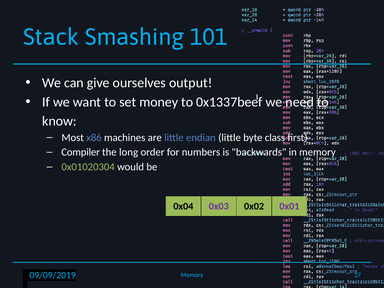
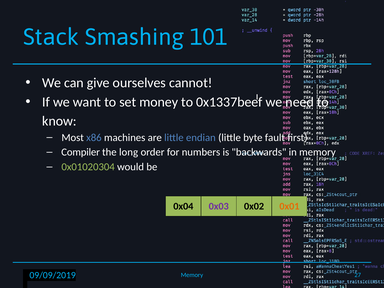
output: output -> cannot (191, 83)
class: class -> fault (275, 137)
0x01 colour: purple -> orange (289, 206)
